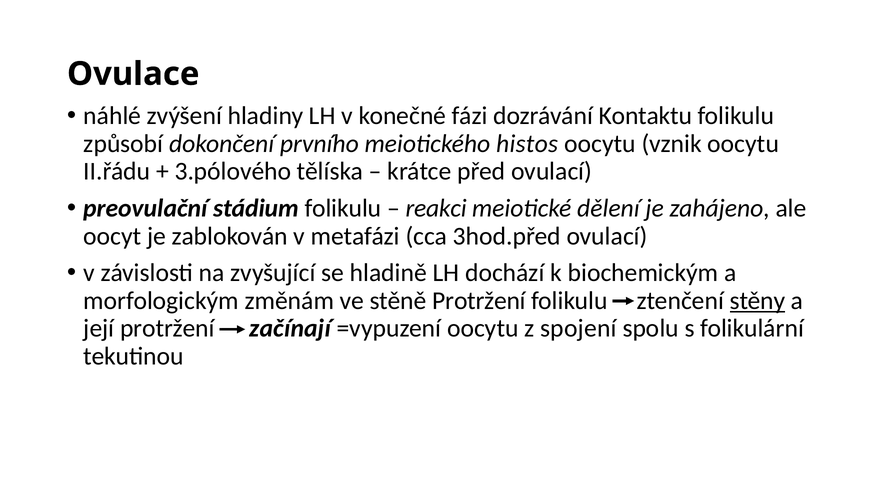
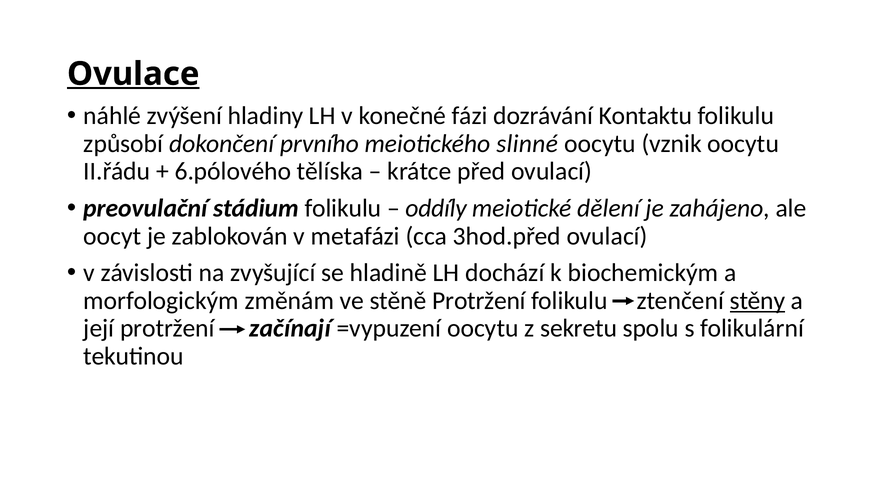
Ovulace underline: none -> present (133, 74)
histos: histos -> slinné (527, 144)
3.pólového: 3.pólového -> 6.pólového (233, 171)
reakci: reakci -> oddíly (436, 208)
spojení: spojení -> sekretu (579, 328)
